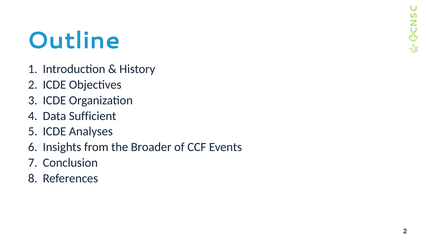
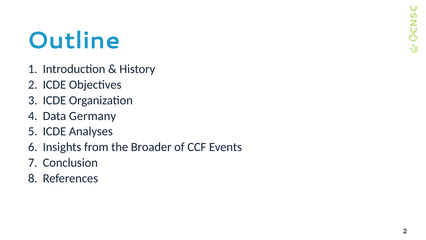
Sufficient: Sufficient -> Germany (93, 116)
